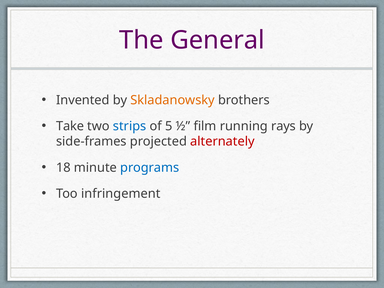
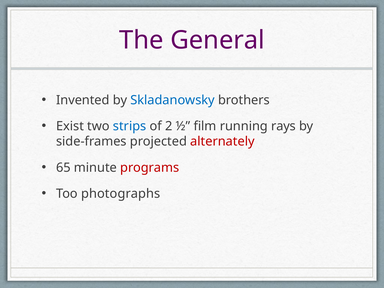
Skladanowsky colour: orange -> blue (173, 100)
Take: Take -> Exist (70, 126)
5: 5 -> 2 (169, 126)
18: 18 -> 65 (63, 168)
programs colour: blue -> red (150, 168)
infringement: infringement -> photographs (121, 194)
